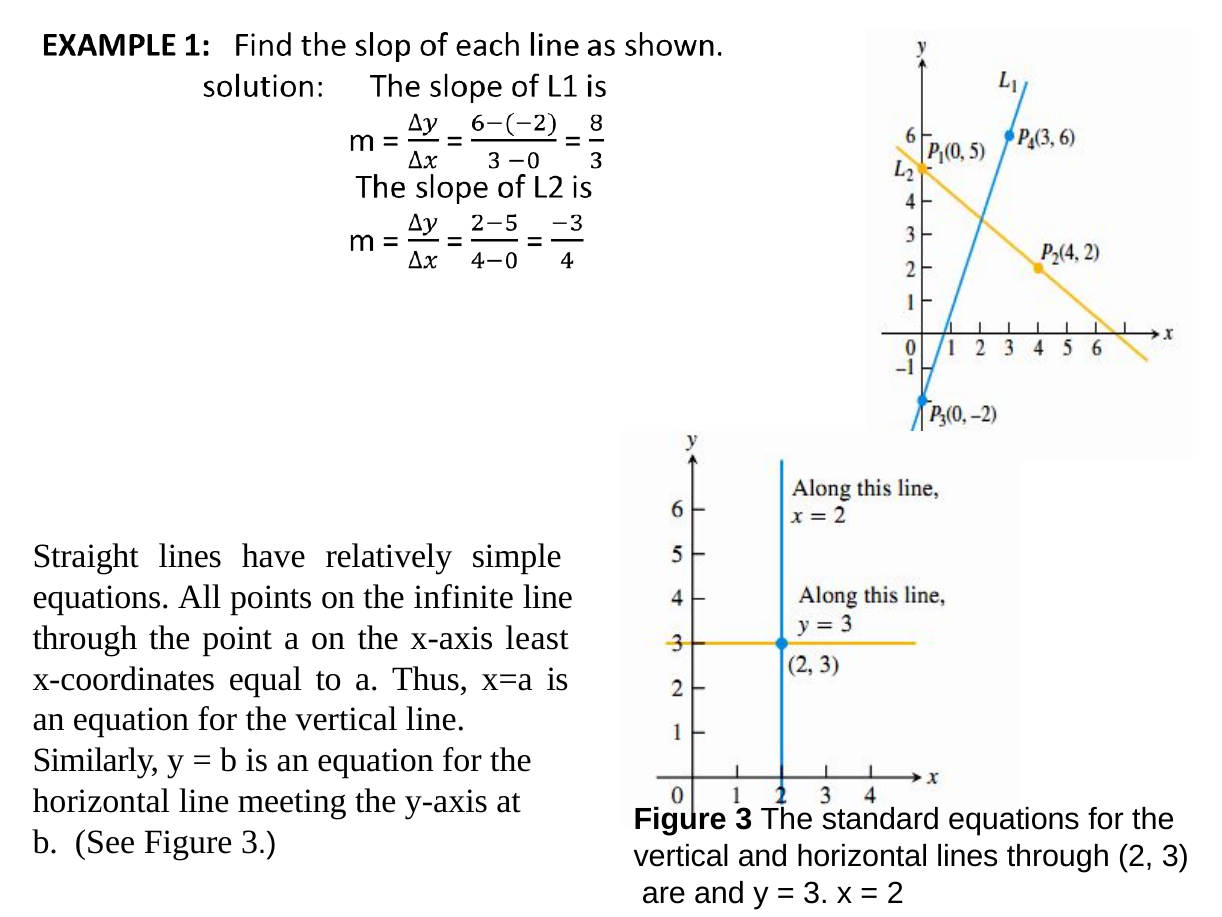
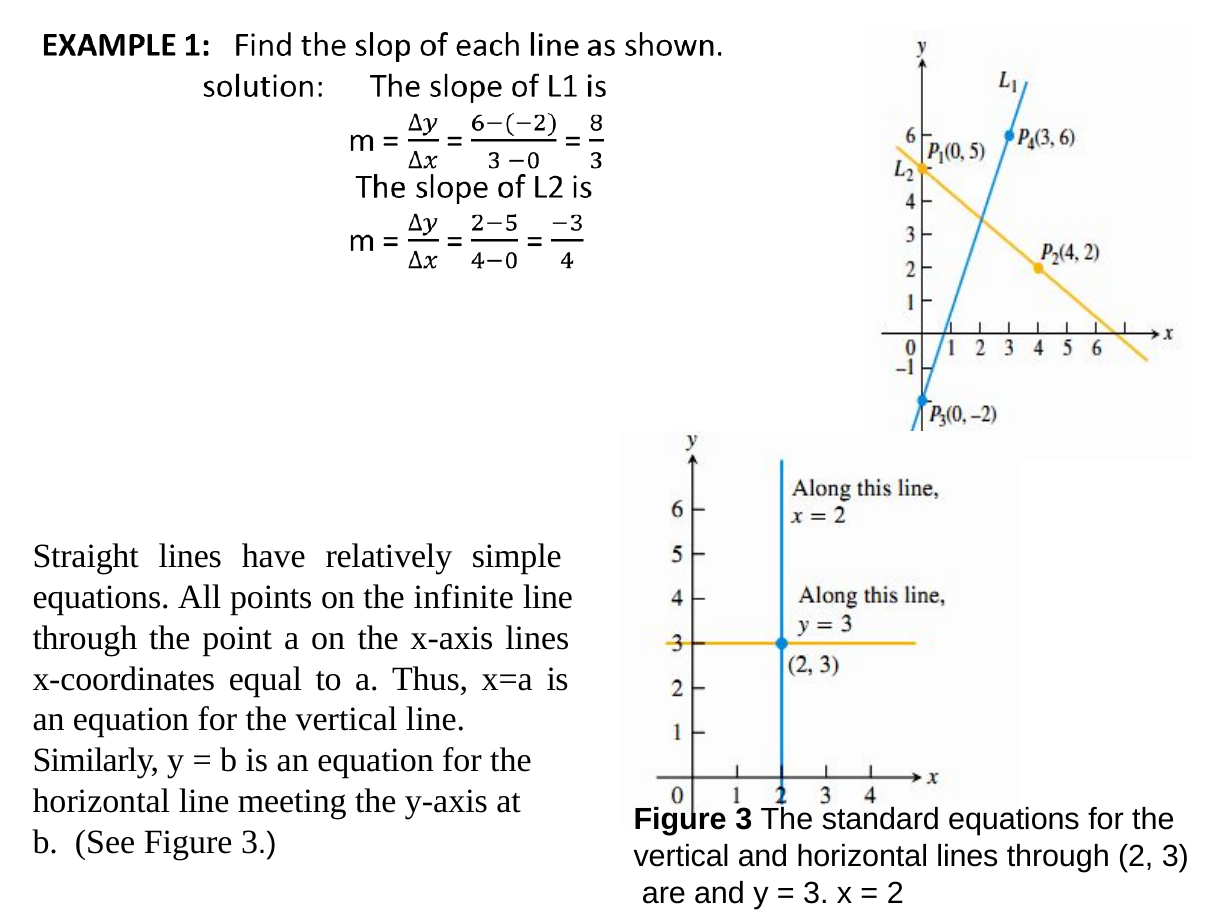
x-axis least: least -> lines (537, 638)
